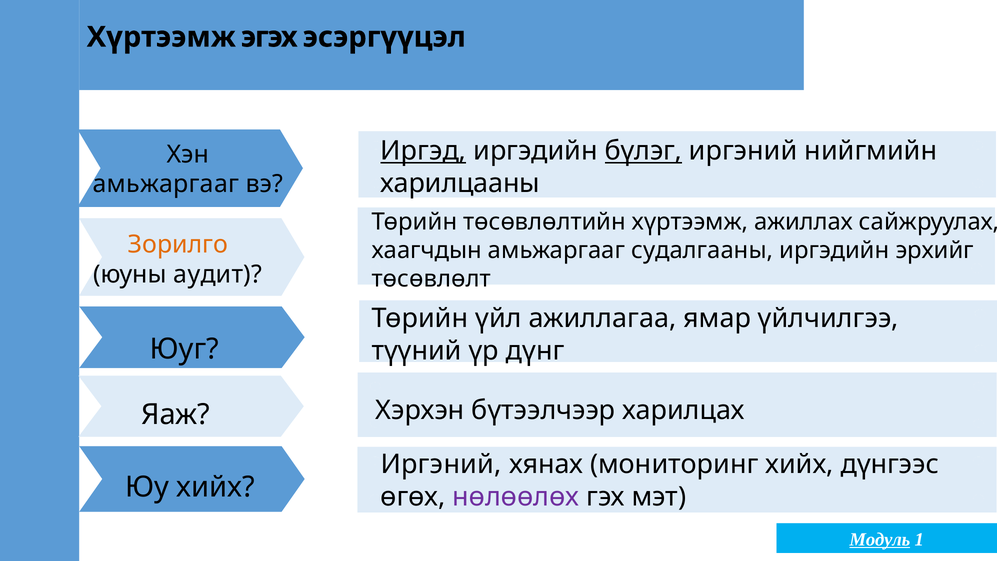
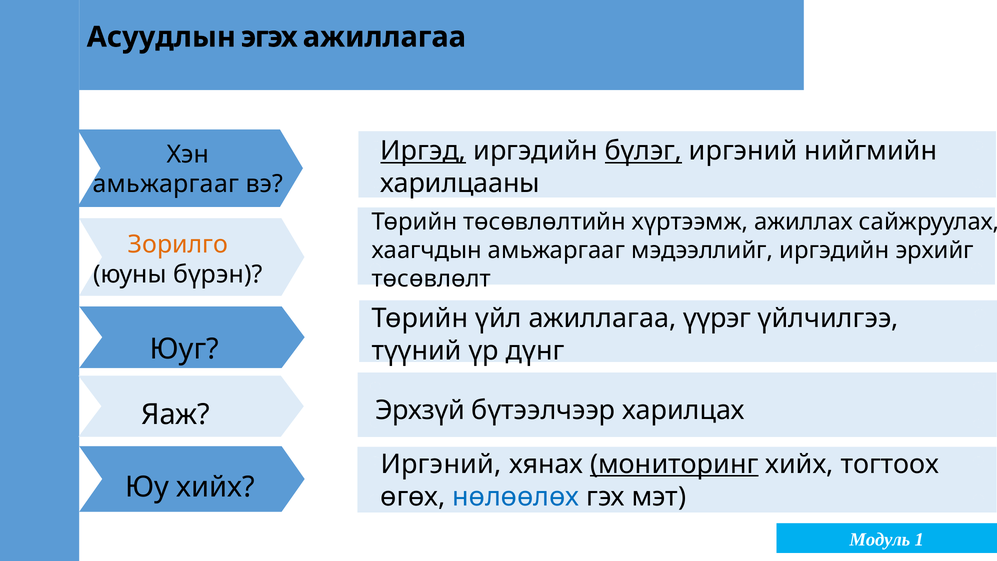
Хүртээмж: Хүртээмж -> Асуудлын (161, 37)
эгэх эсэргүүцэл: эсэргүүцэл -> ажиллагаа (384, 37)
судалгааны: судалгааны -> мэдээллийг (702, 250)
аудит: аудит -> бүрэн (218, 274)
ямар: ямар -> үүрэг (717, 318)
Хэрхэн: Хэрхэн -> Эрхзүй (420, 410)
мониторинг underline: none -> present (674, 464)
дүнгээс: дүнгээс -> тогтоох (890, 464)
нөлөөлөх colour: purple -> blue (516, 496)
Модуль underline: present -> none (880, 539)
